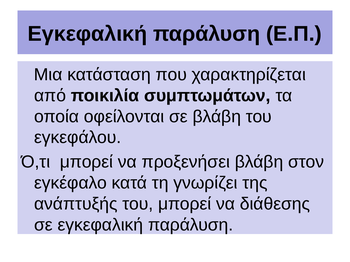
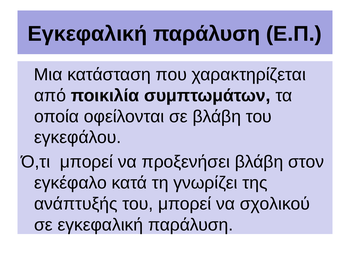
διάθεσης: διάθεσης -> σχολικού (275, 204)
